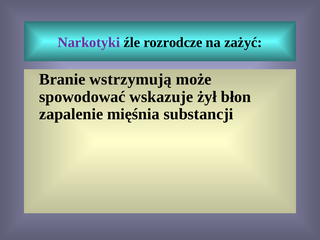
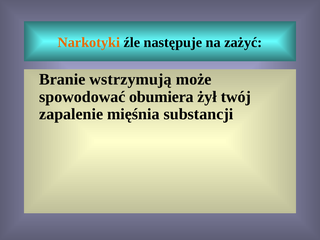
Narkotyki colour: purple -> orange (89, 42)
rozrodcze: rozrodcze -> następuje (173, 42)
wskazuje: wskazuje -> obumiera (161, 97)
błon: błon -> twój (236, 97)
